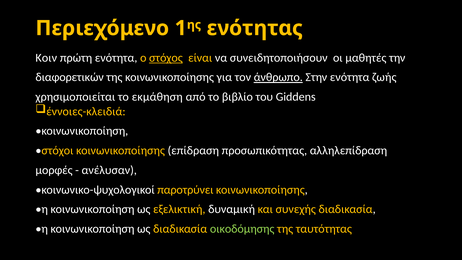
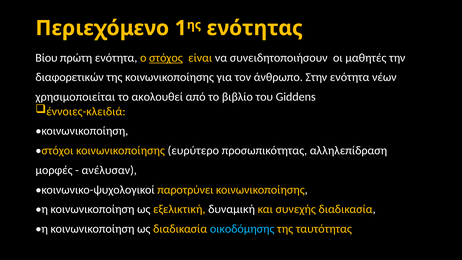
Κοιν: Κοιν -> Βίου (46, 58)
άνθρωπο underline: present -> none (278, 77)
ζωής: ζωής -> νέων (384, 77)
εκμάθηση: εκμάθηση -> ακολουθεί (157, 97)
επίδραση: επίδραση -> ευρύτερο (193, 150)
οικοδόμησης colour: light green -> light blue (242, 229)
